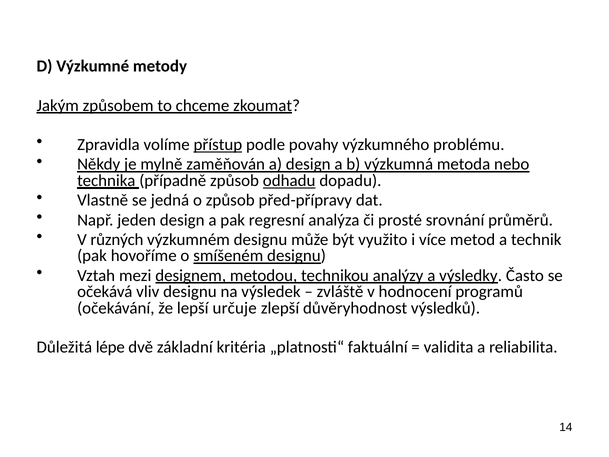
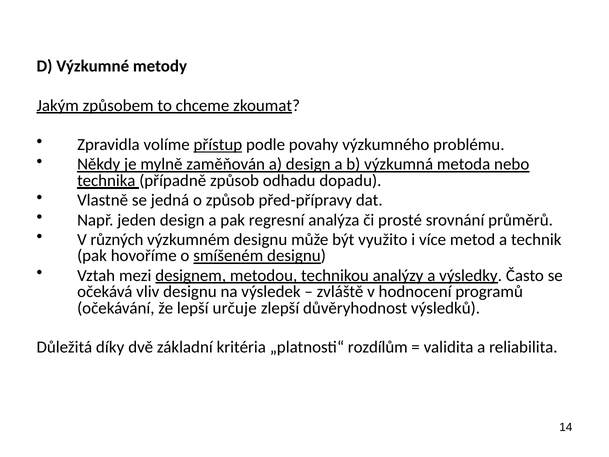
odhadu underline: present -> none (289, 181)
lépe: lépe -> díky (110, 347)
faktuální: faktuální -> rozdílům (378, 347)
